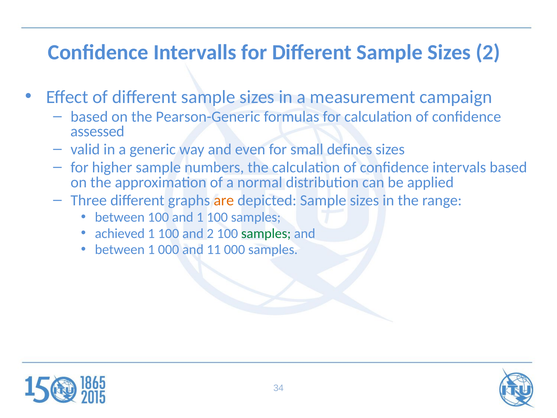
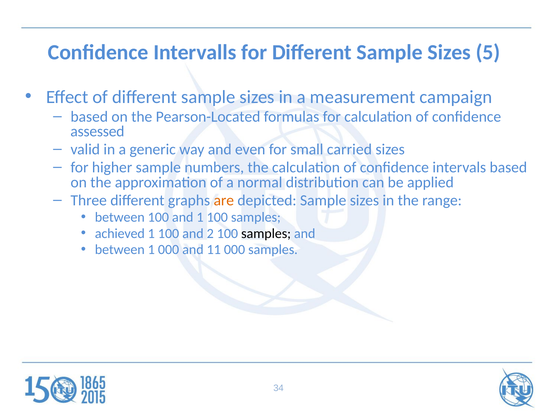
Sizes 2: 2 -> 5 (488, 52)
Pearson-Generic: Pearson-Generic -> Pearson-Located (208, 117)
defines: defines -> carried (349, 149)
samples colour: green -> black (266, 233)
